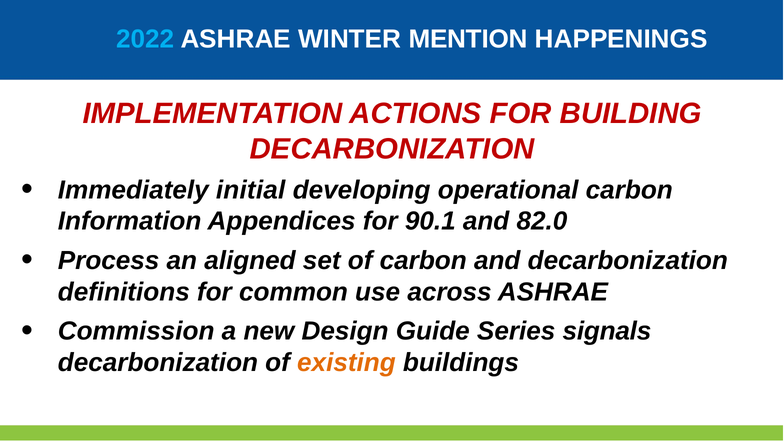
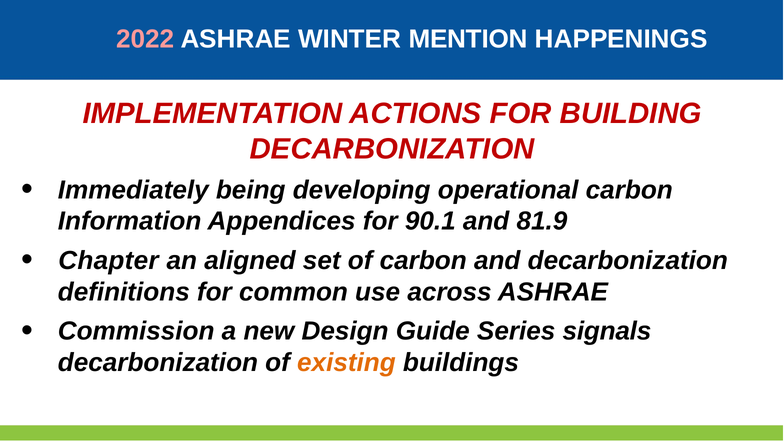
2022 colour: light blue -> pink (145, 39)
initial: initial -> being (251, 190)
82.0: 82.0 -> 81.9 (542, 221)
Process: Process -> Chapter (108, 261)
